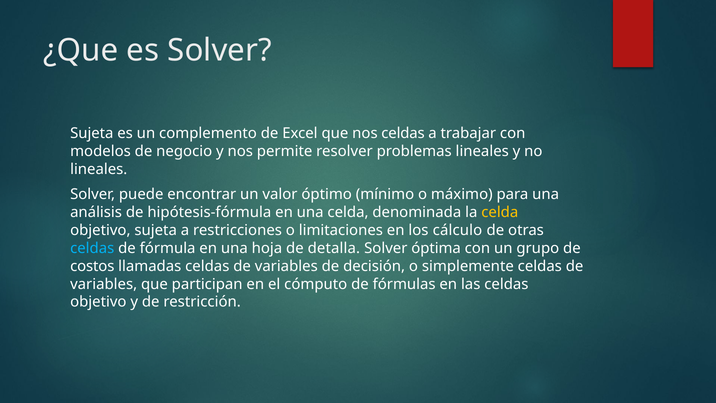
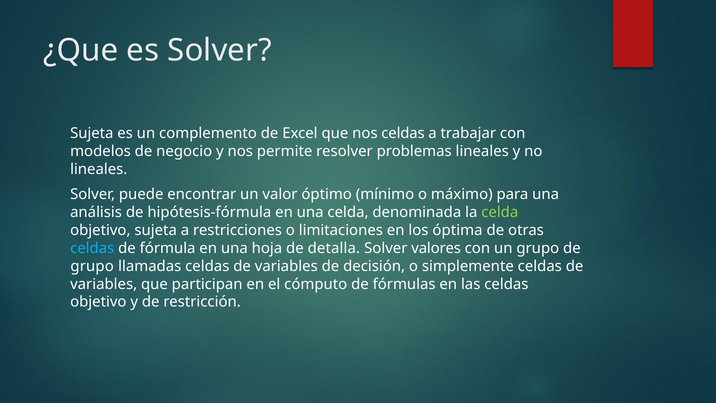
celda colour: yellow -> light green (500, 212)
cálculo: cálculo -> óptima (458, 230)
óptima: óptima -> valores (436, 248)
costos: costos -> grupo (92, 266)
